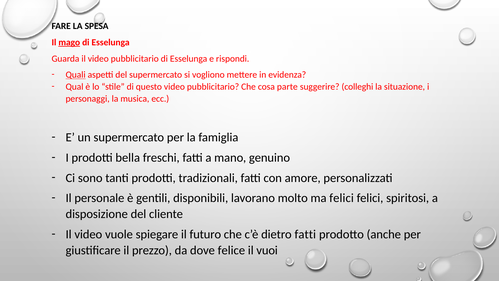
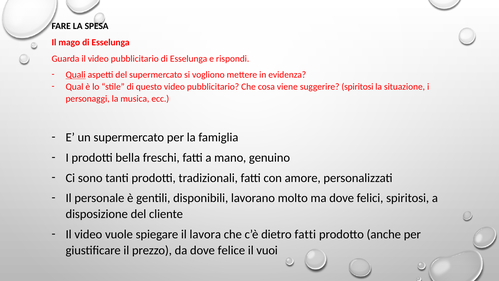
mago underline: present -> none (69, 42)
parte: parte -> viene (287, 87)
suggerire colleghi: colleghi -> spiritosi (357, 87)
ma felici: felici -> dove (342, 198)
futuro: futuro -> lavora (205, 234)
